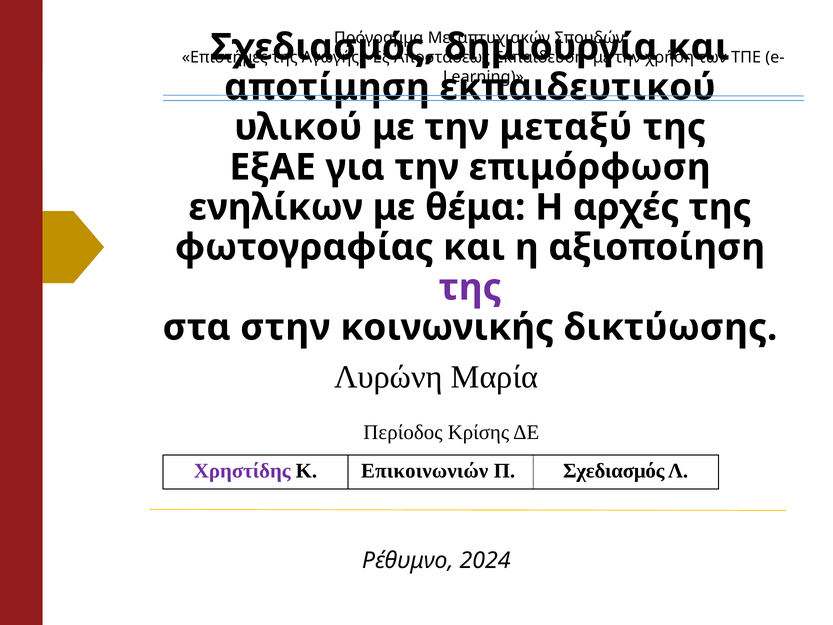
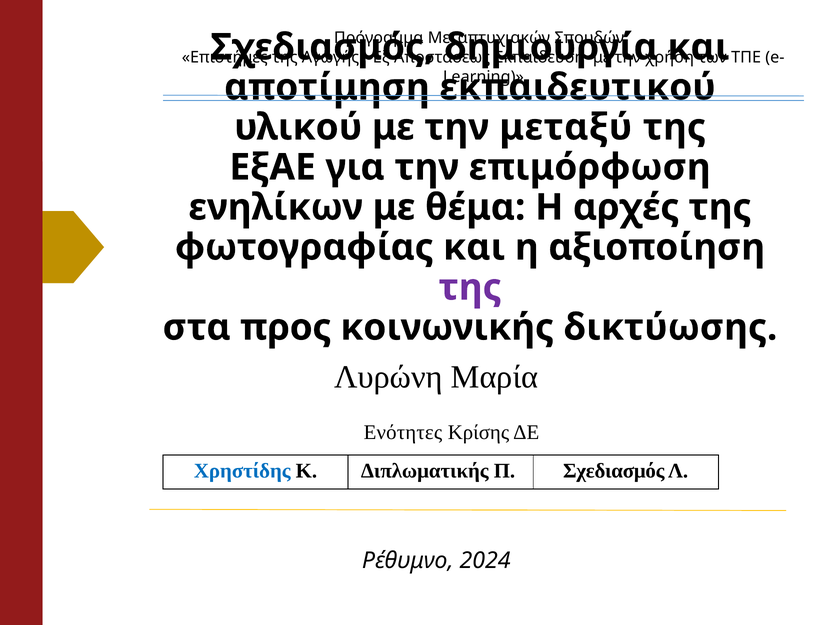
στην: στην -> προς (286, 327)
Περίοδος: Περίοδος -> Ενότητες (403, 432)
Χρηστίδης colour: purple -> blue (242, 471)
Επικοινωνιών: Επικοινωνιών -> Διπλωματικής (425, 471)
